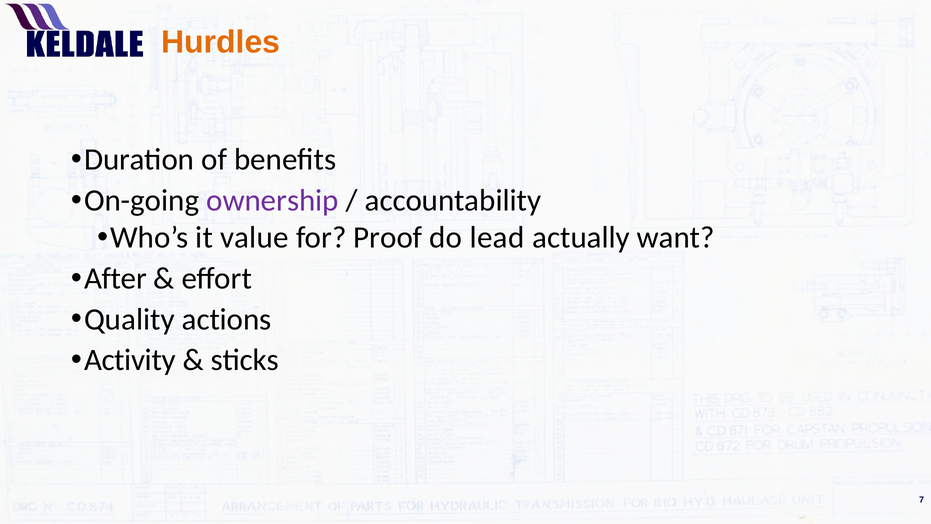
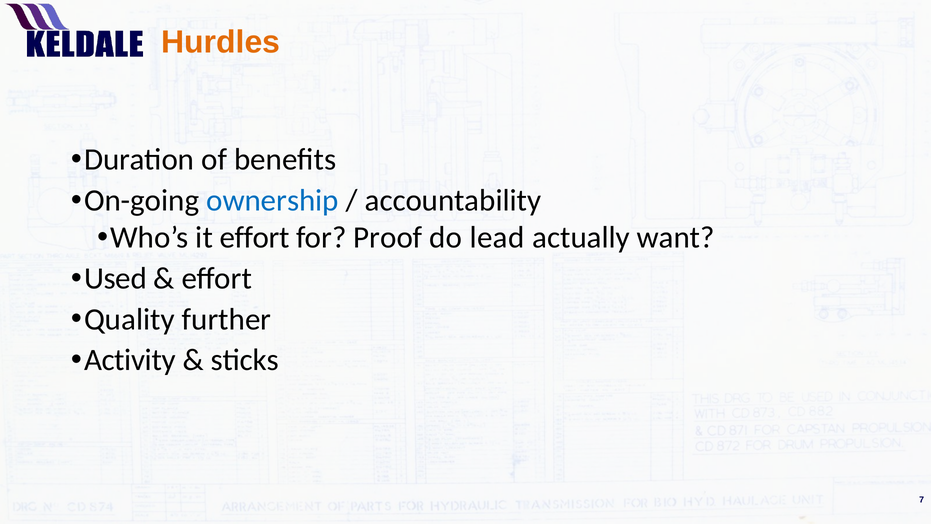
ownership colour: purple -> blue (273, 200)
it value: value -> effort (255, 237)
After: After -> Used (115, 278)
actions: actions -> further (227, 319)
